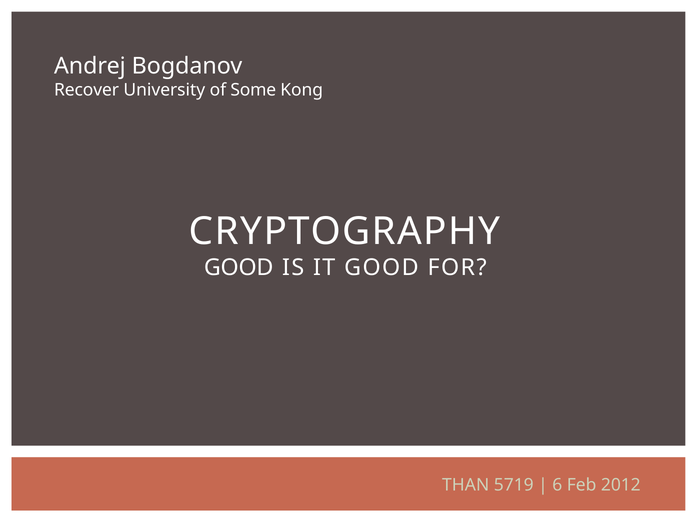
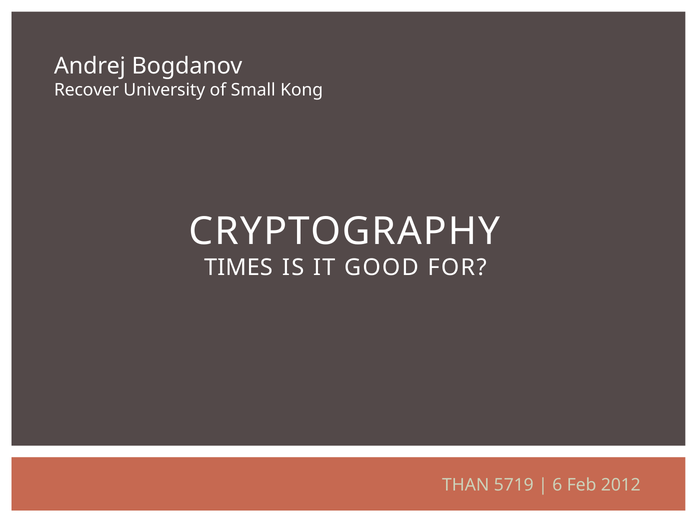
Some: Some -> Small (253, 90)
GOOD: GOOD -> TIMES (238, 268)
